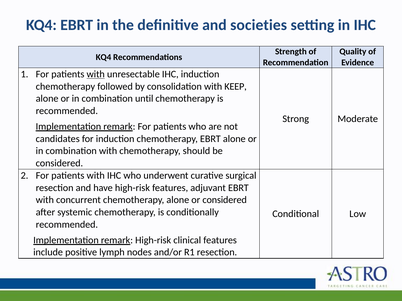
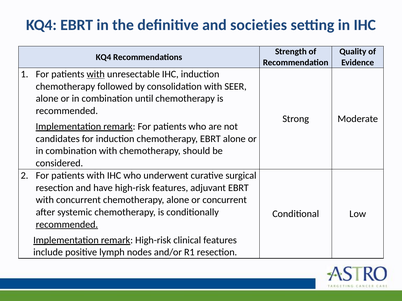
KEEP: KEEP -> SEER (236, 87)
or considered: considered -> concurrent (225, 200)
recommended underline: none -> present (67, 225)
